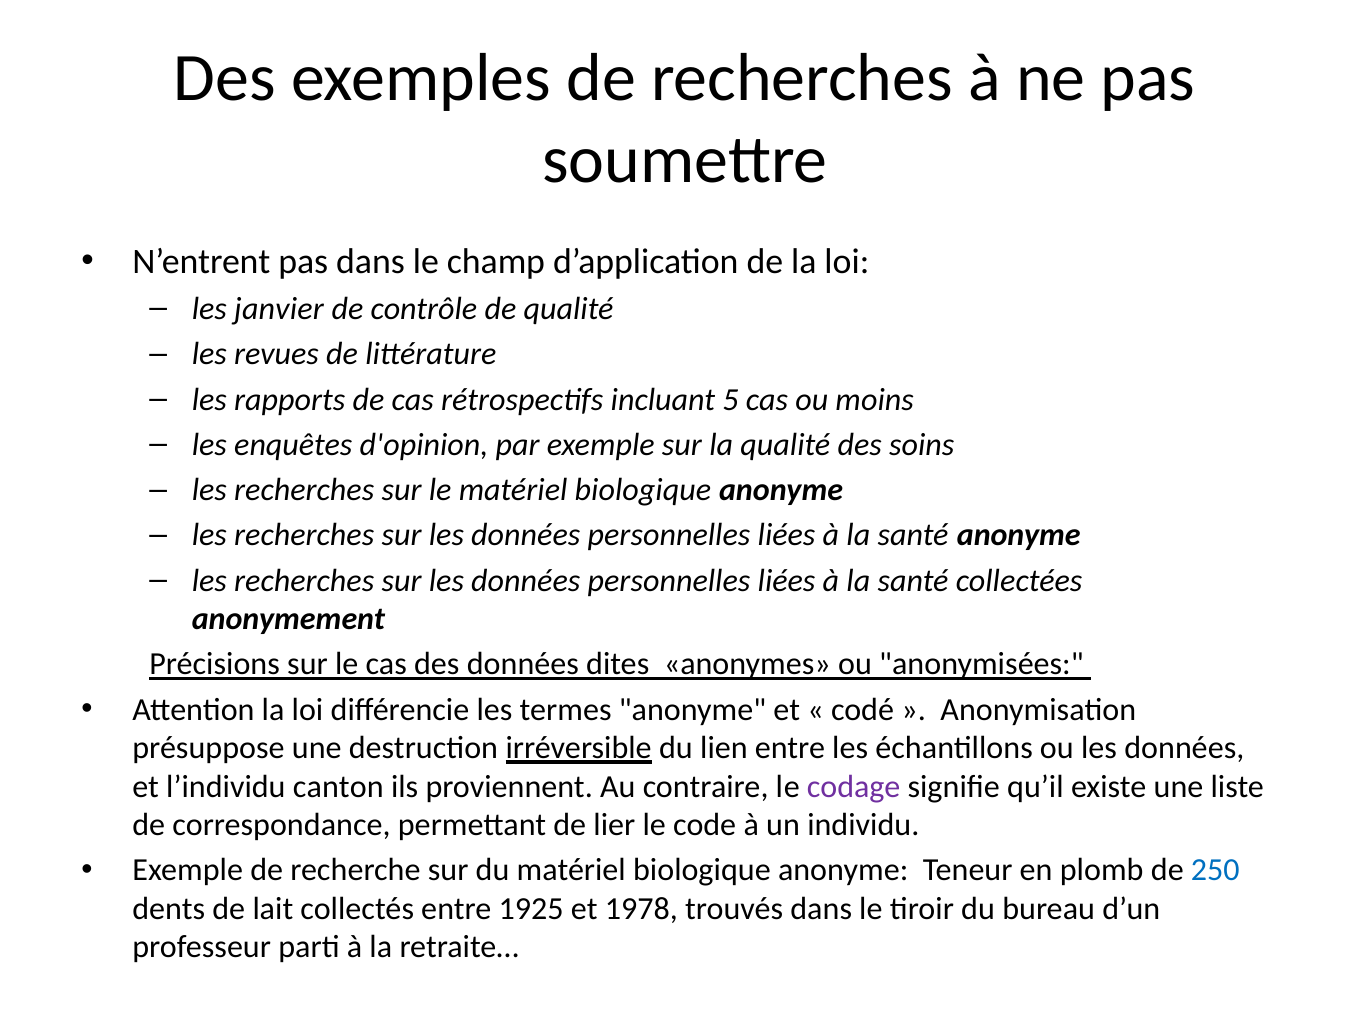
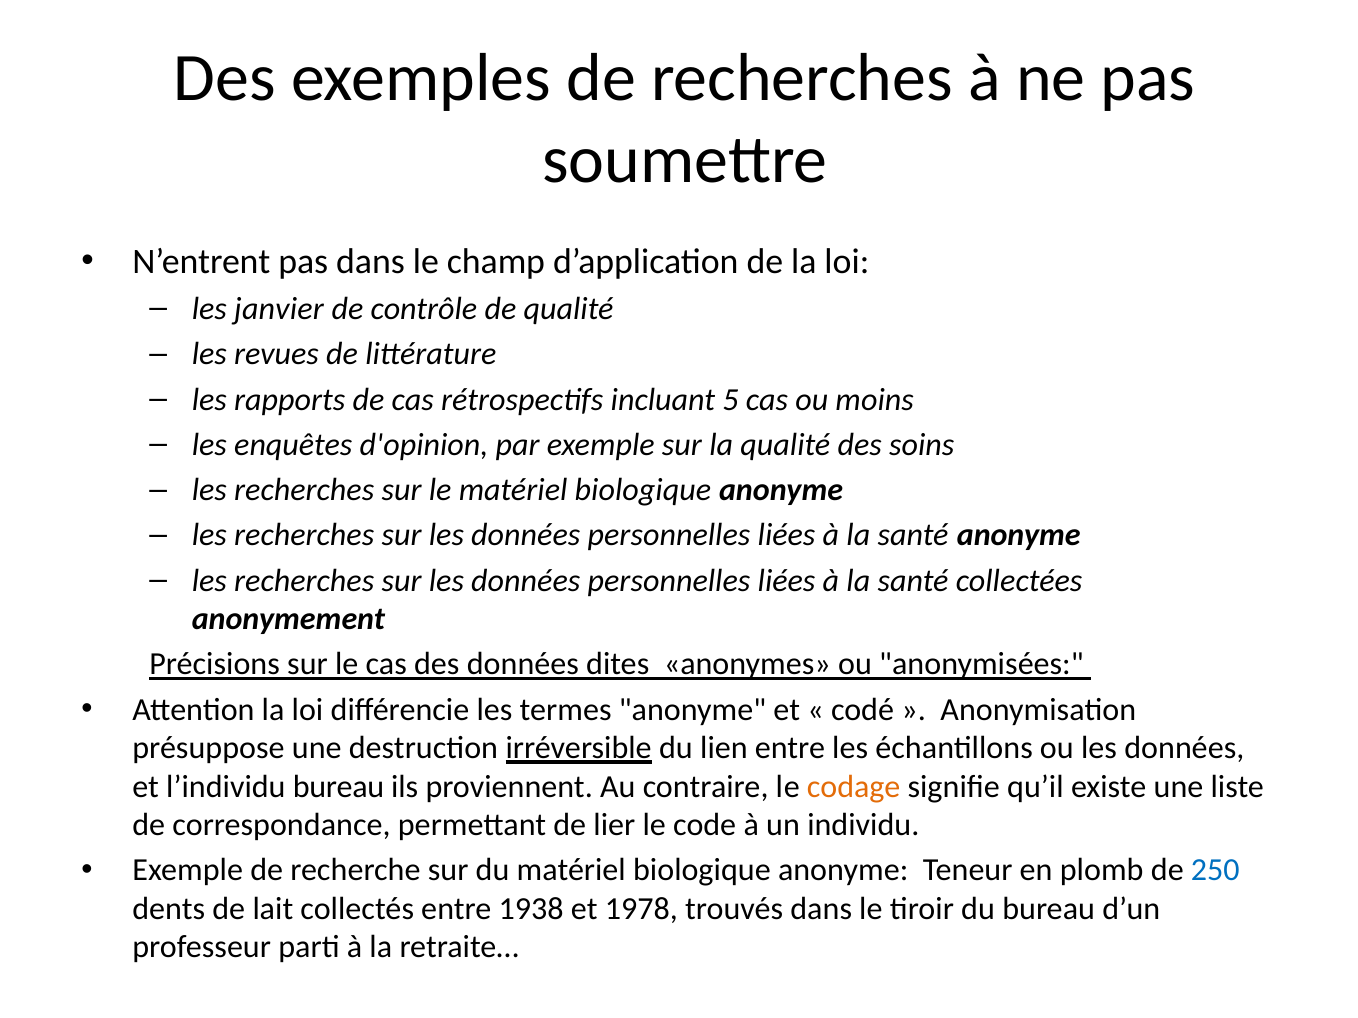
l’individu canton: canton -> bureau (338, 787)
codage colour: purple -> orange (854, 787)
1925: 1925 -> 1938 (531, 909)
